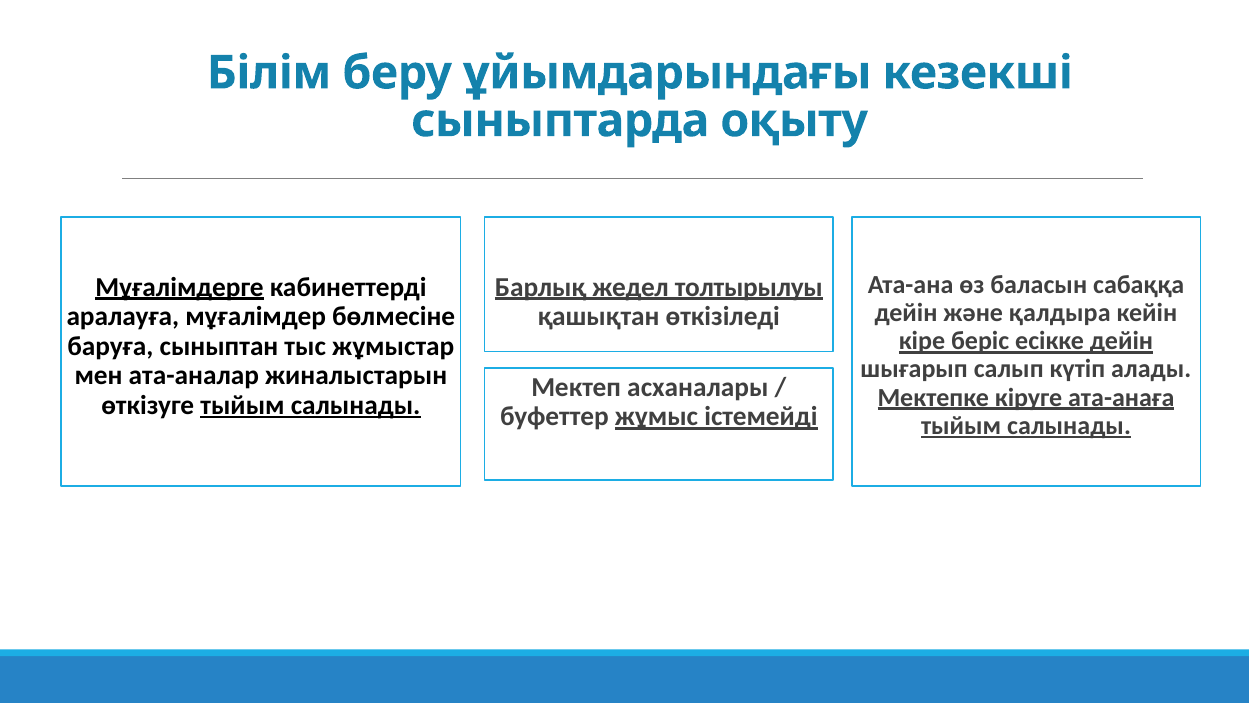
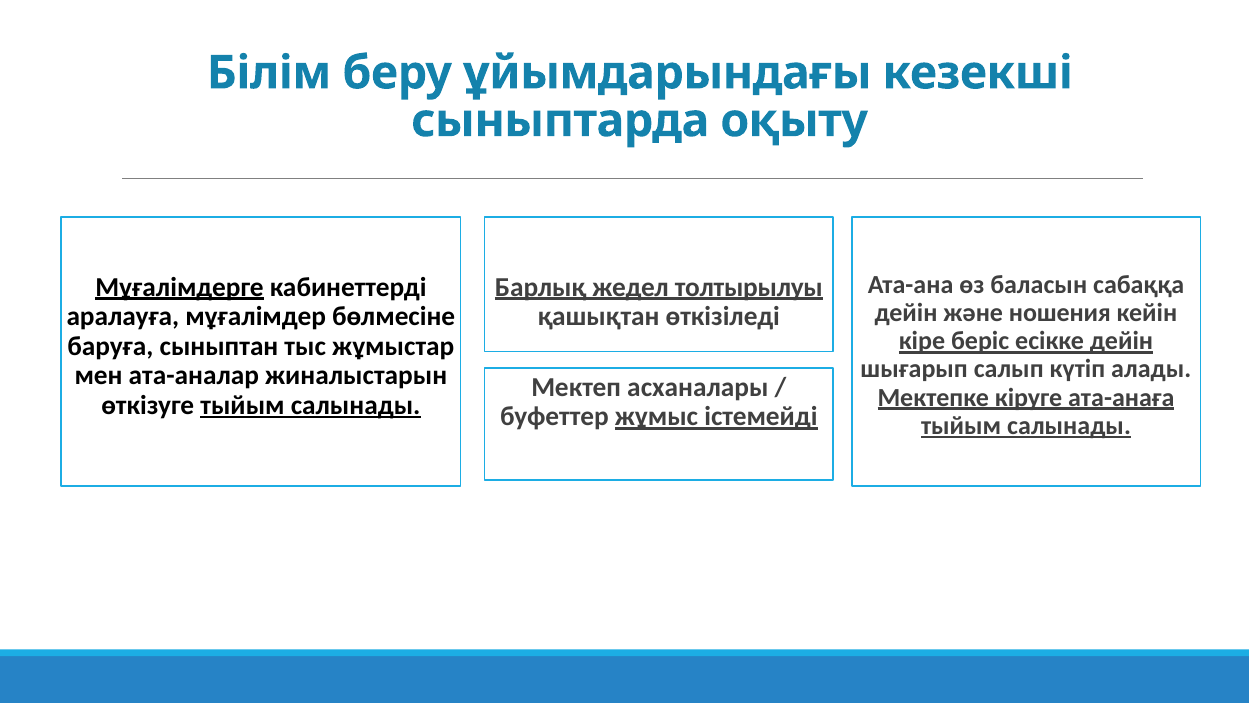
қалдыра: қалдыра -> ношения (1060, 313)
